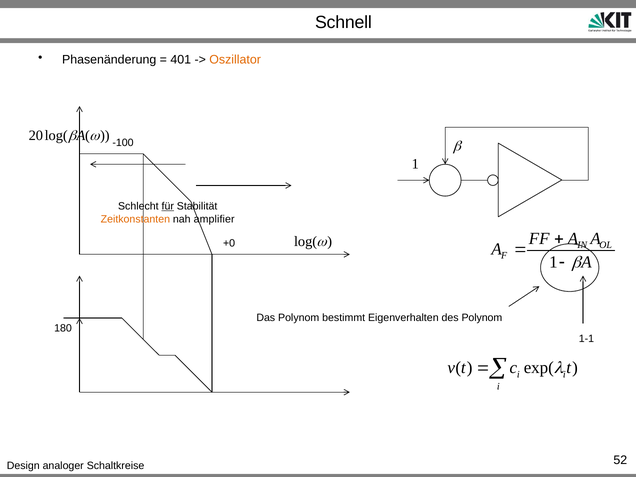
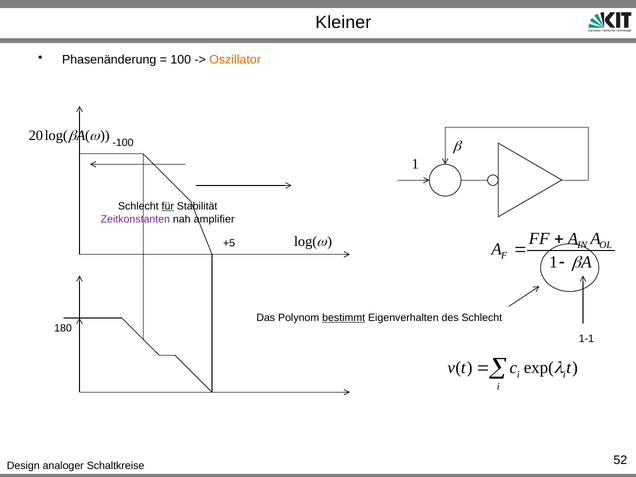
Schnell: Schnell -> Kleiner (343, 22)
401: 401 -> 100 (181, 60)
Zeitkonstanten colour: orange -> purple (135, 219)
+0: +0 -> +5 (229, 243)
bestimmt underline: none -> present (344, 318)
des Polynom: Polynom -> Schlecht (482, 318)
